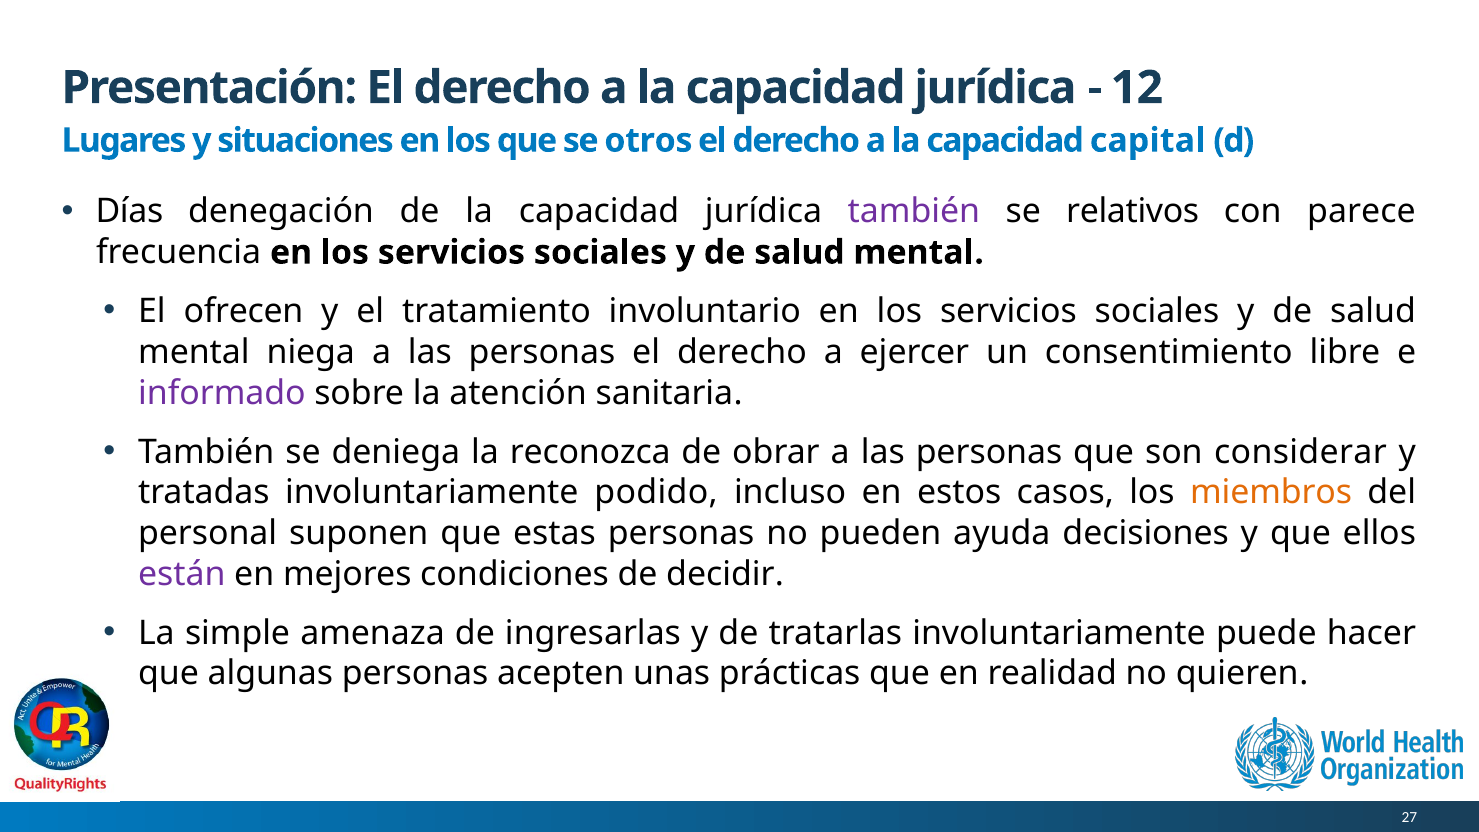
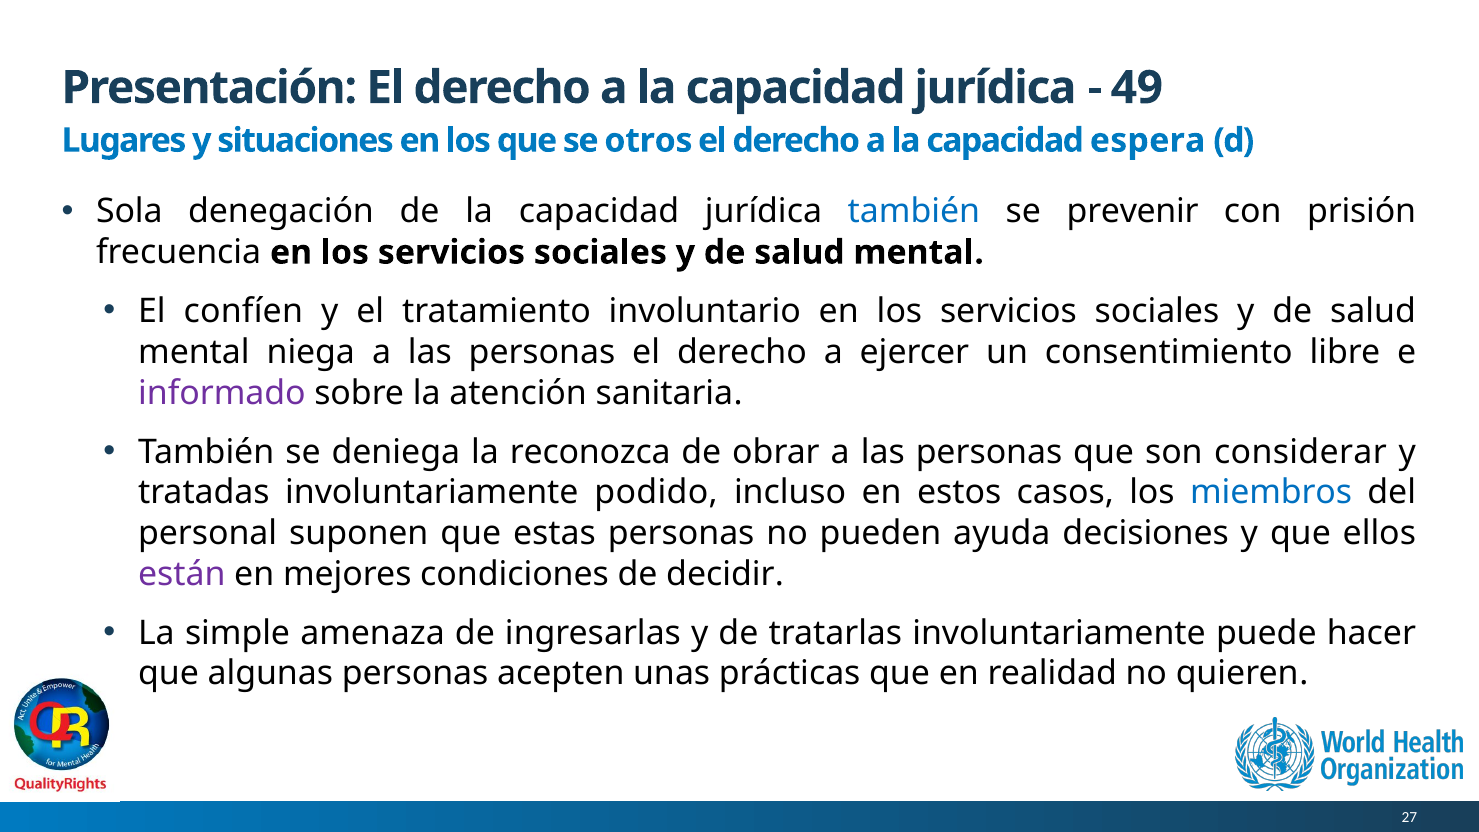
12: 12 -> 49 (1137, 88)
capital: capital -> espera (1148, 140)
Días: Días -> Sola (129, 212)
también colour: purple -> blue (914, 212)
relativos: relativos -> prevenir (1133, 212)
parece: parece -> prisión (1362, 212)
ofrecen: ofrecen -> confíen (243, 312)
miembros colour: orange -> blue (1271, 493)
